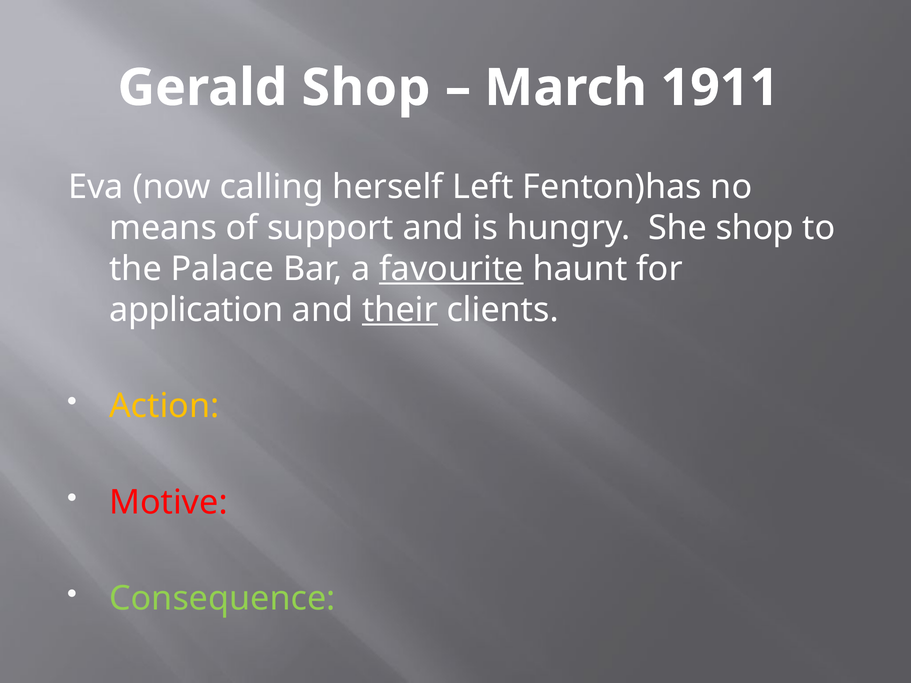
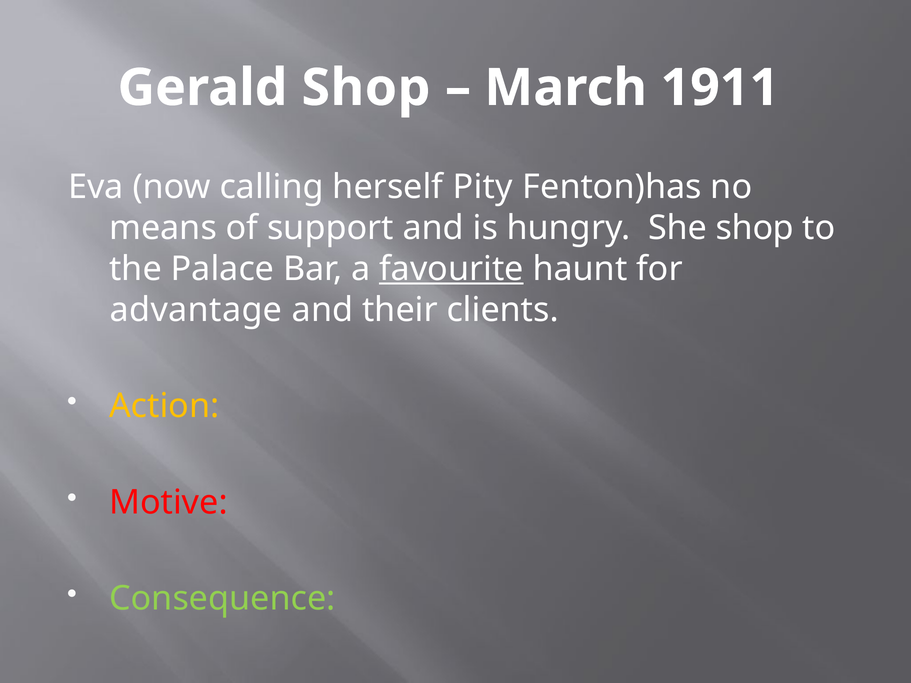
Left: Left -> Pity (483, 187)
application: application -> advantage (196, 310)
their underline: present -> none (400, 310)
